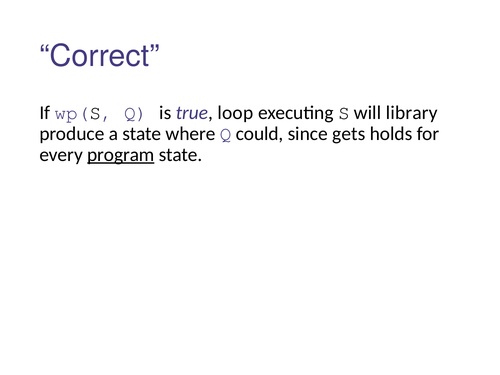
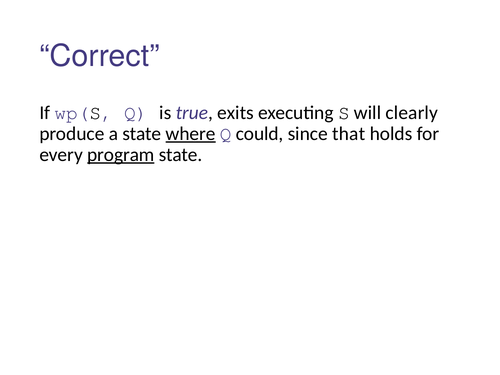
loop: loop -> exits (236, 113)
library: library -> clearly (412, 113)
where underline: none -> present (191, 134)
gets: gets -> that (349, 134)
